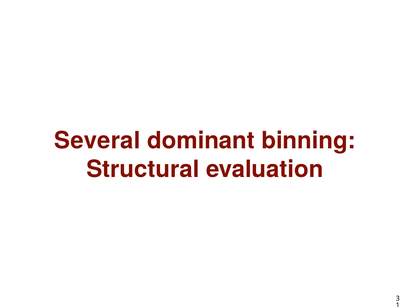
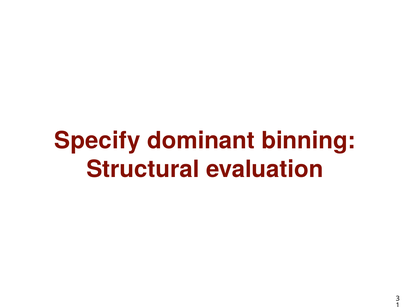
Several: Several -> Specify (97, 141)
